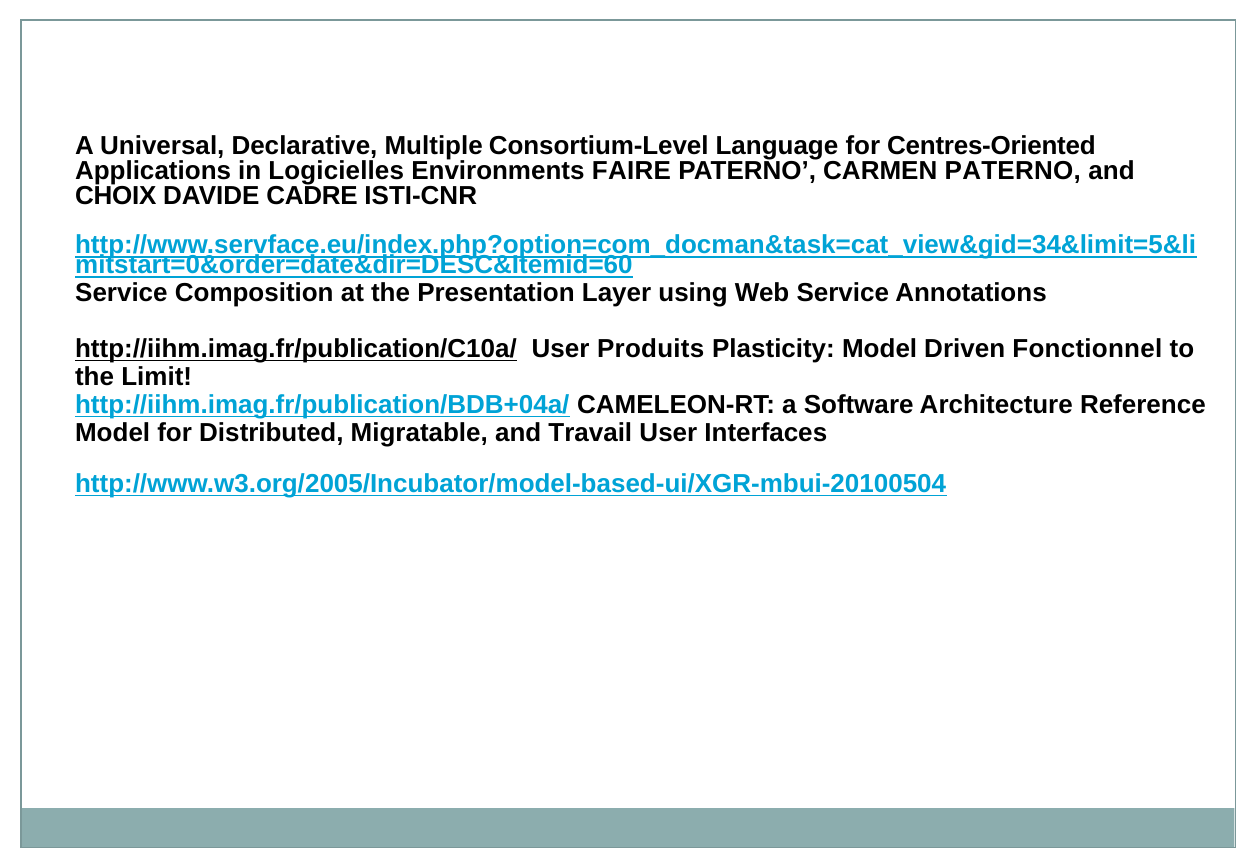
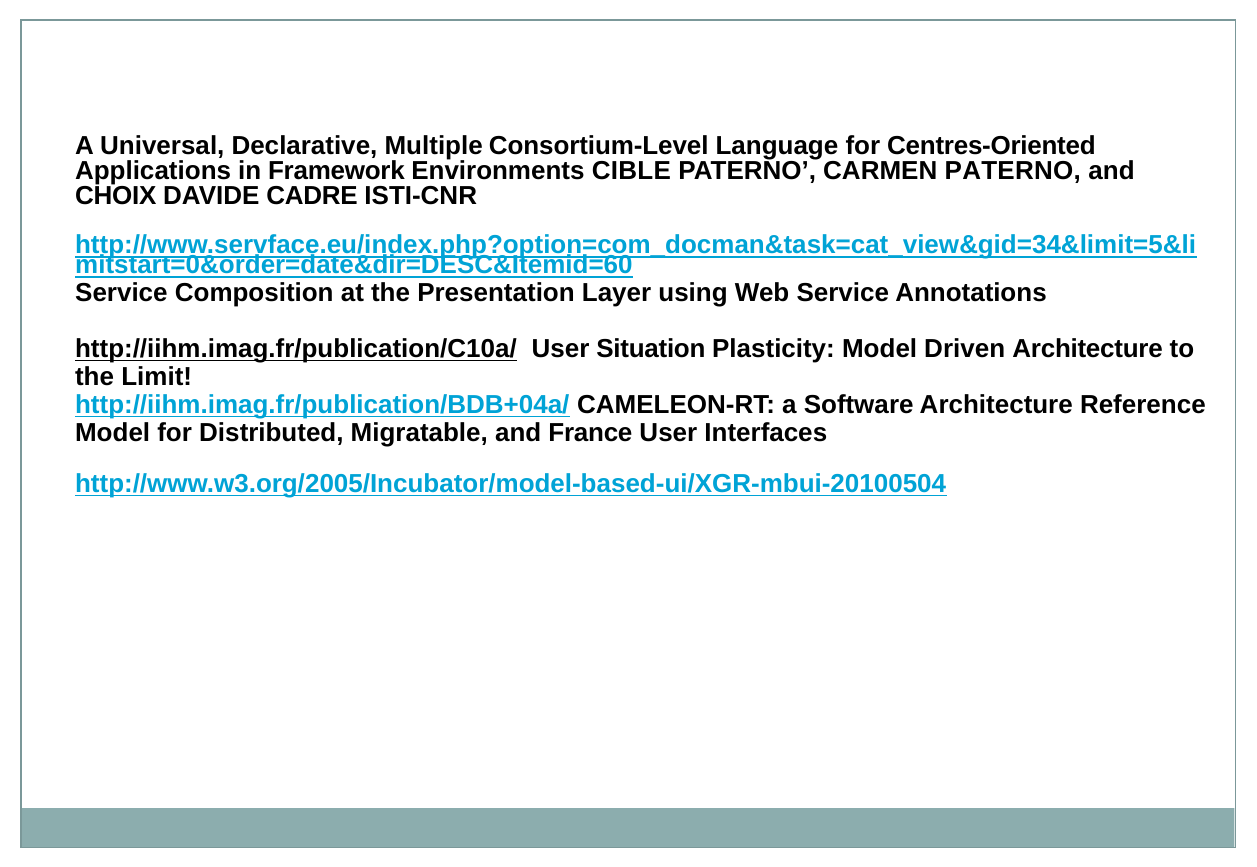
Logicielles: Logicielles -> Framework (336, 170)
FAIRE: FAIRE -> CIBLE (631, 170)
Produits: Produits -> Situation (651, 349)
Driven Fonctionnel: Fonctionnel -> Architecture (1088, 349)
Travail: Travail -> France (590, 433)
